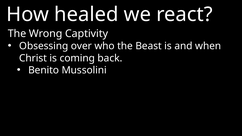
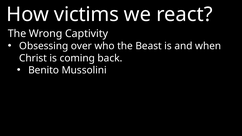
healed: healed -> victims (86, 14)
